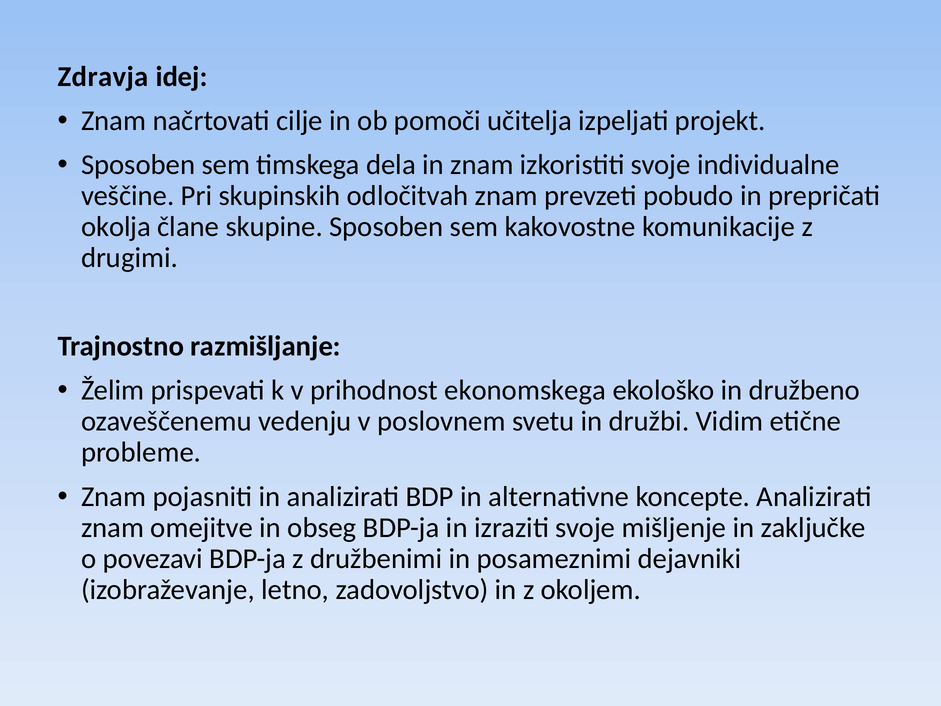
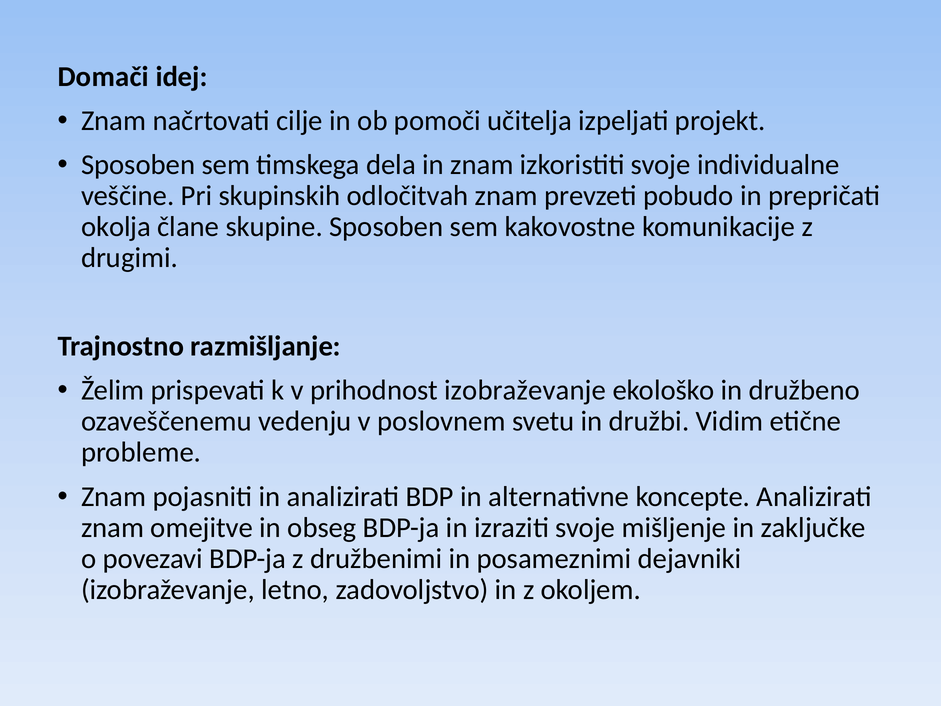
Zdravja: Zdravja -> Domači (103, 76)
prihodnost ekonomskega: ekonomskega -> izobraževanje (525, 390)
